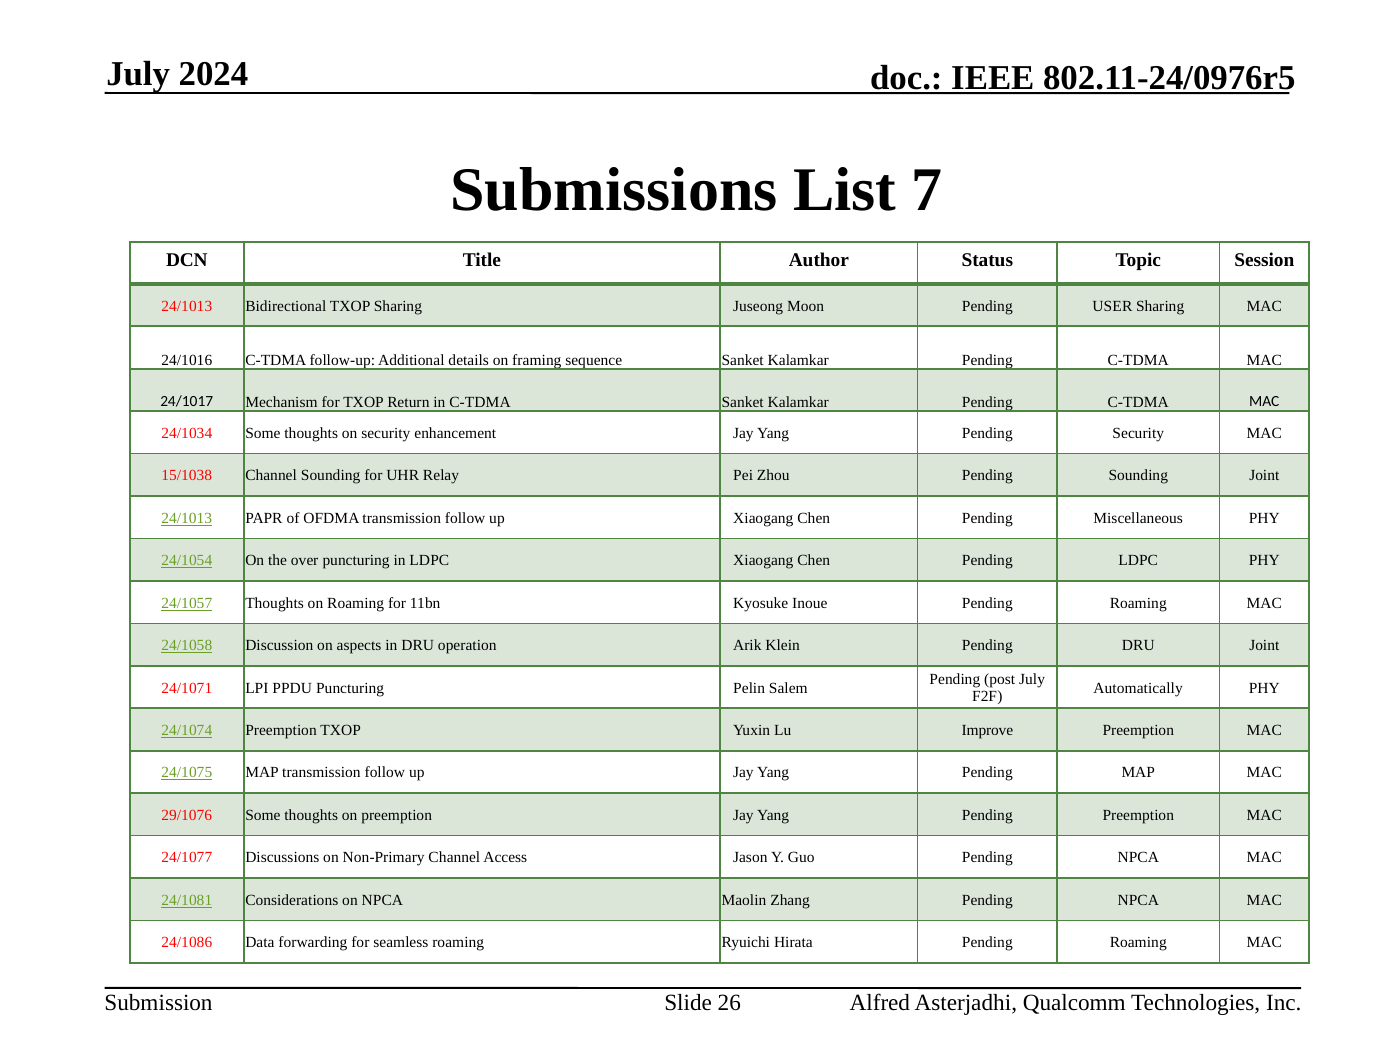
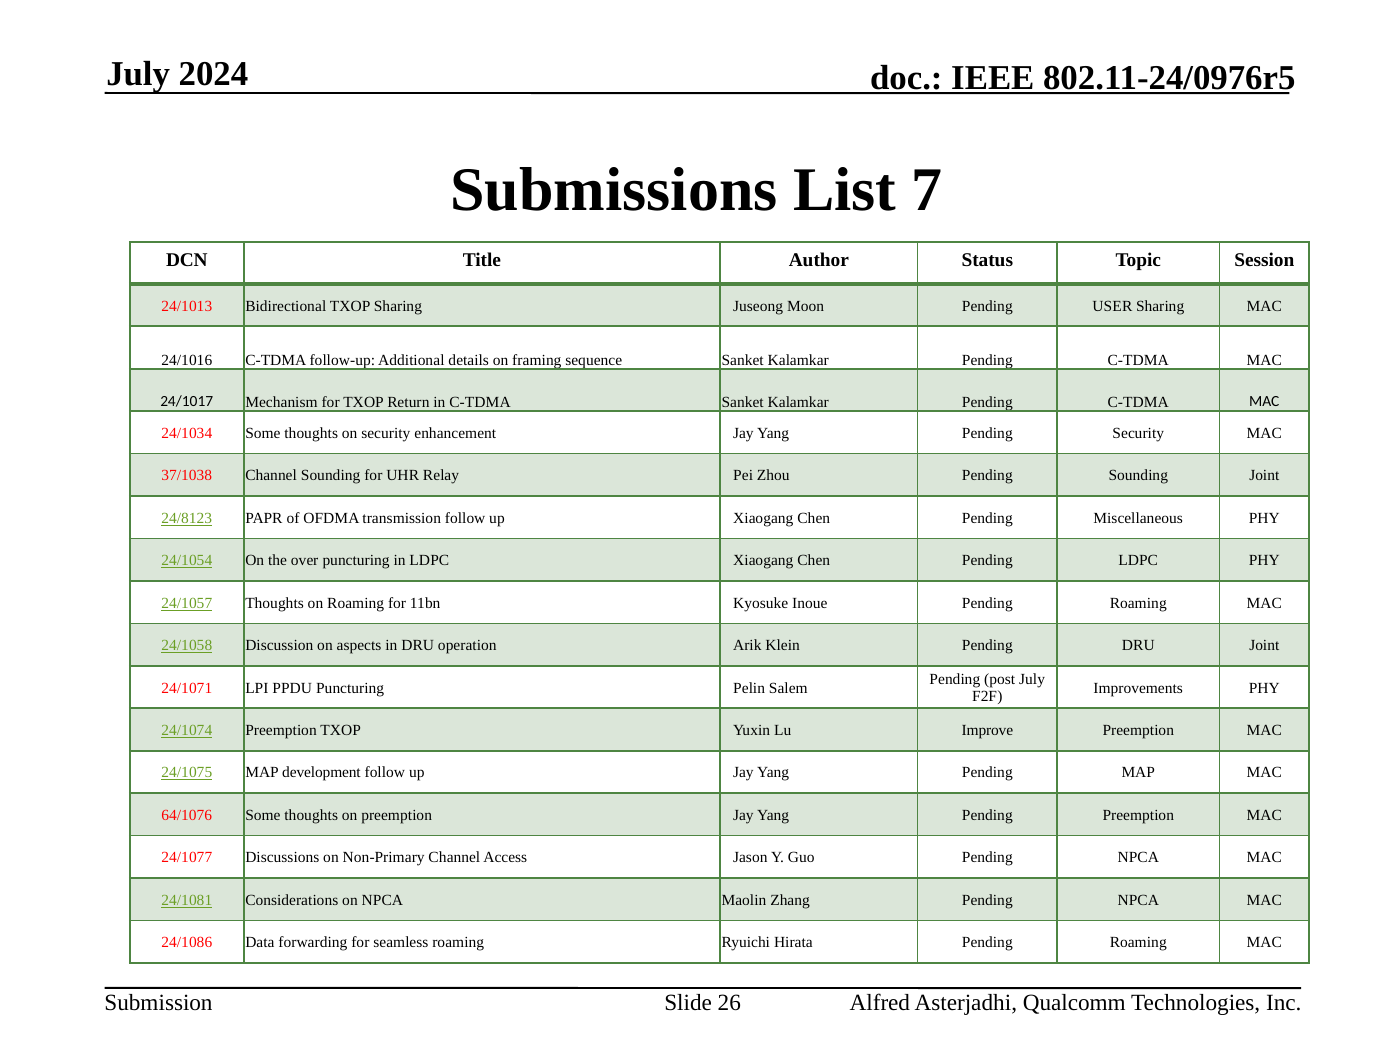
15/1038: 15/1038 -> 37/1038 (187, 476)
24/1013: 24/1013 -> 24/8123 (187, 518)
Automatically: Automatically -> Improvements (1138, 688)
MAP transmission: transmission -> development (321, 773)
29/1076: 29/1076 -> 64/1076 (187, 815)
